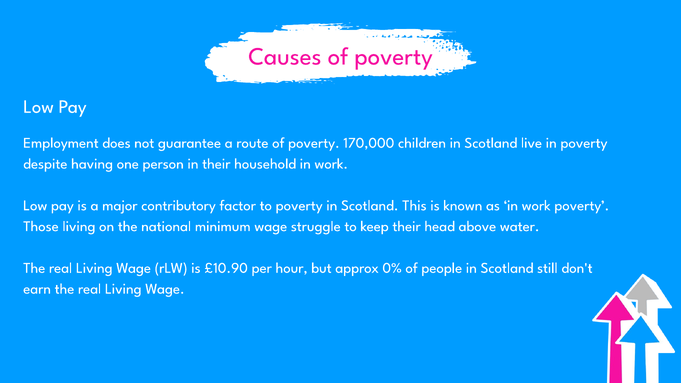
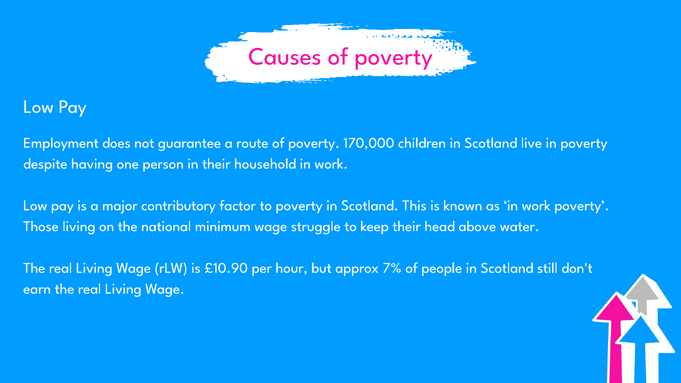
0%: 0% -> 7% (392, 268)
